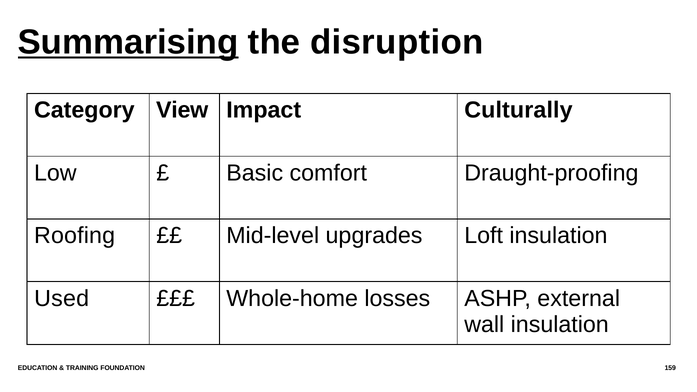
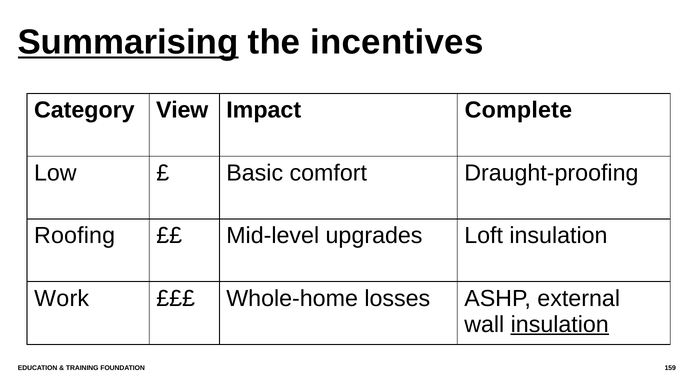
disruption: disruption -> incentives (397, 42)
Culturally: Culturally -> Complete (518, 110)
Used: Used -> Work (62, 299)
insulation underline: none -> present (560, 324)
